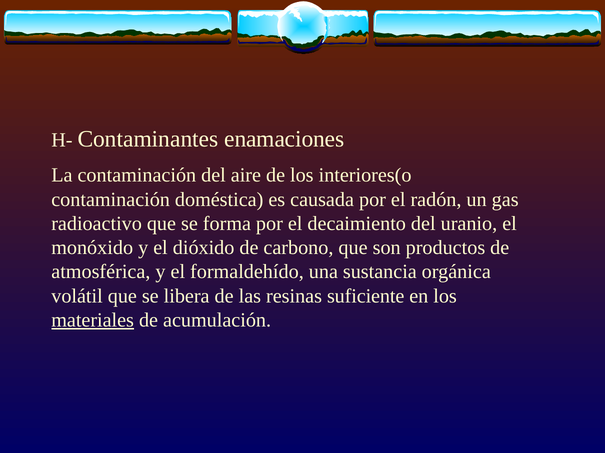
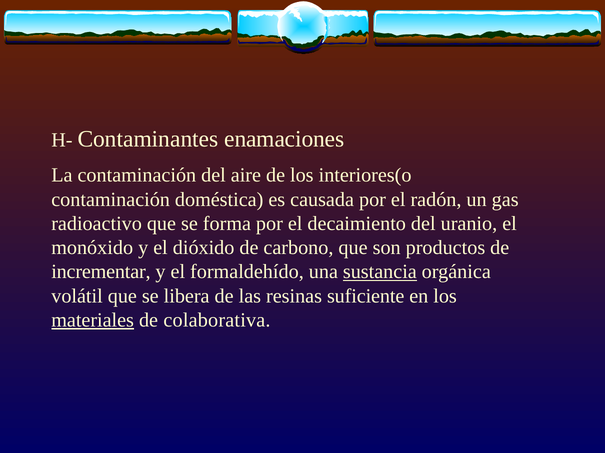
atmosférica: atmosférica -> incrementar (101, 272)
sustancia underline: none -> present (380, 272)
acumulación: acumulación -> colaborativa (217, 321)
